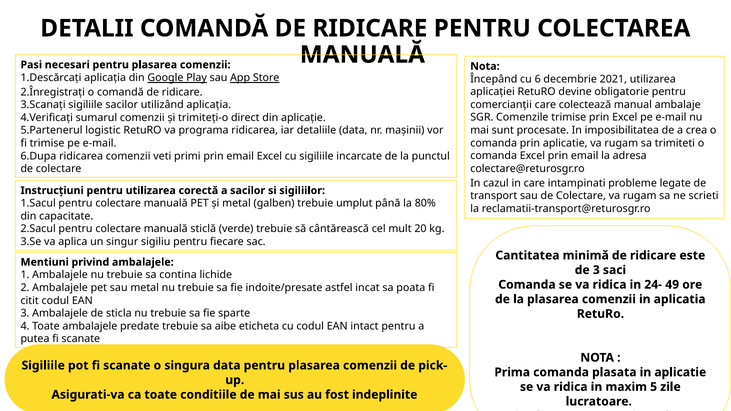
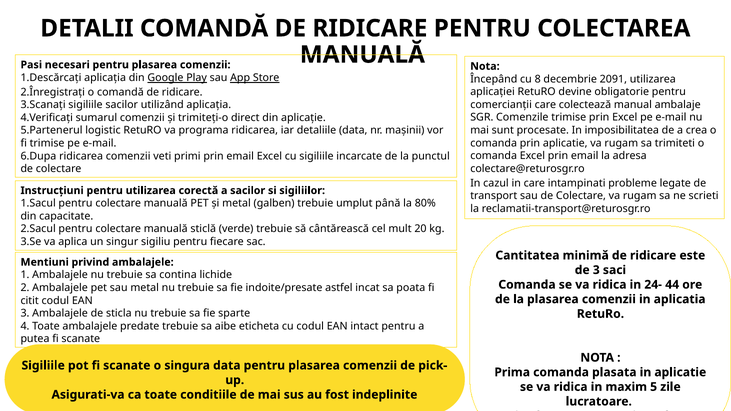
6: 6 -> 8 (538, 79)
2021: 2021 -> 2091 (613, 79)
49: 49 -> 44 (672, 285)
